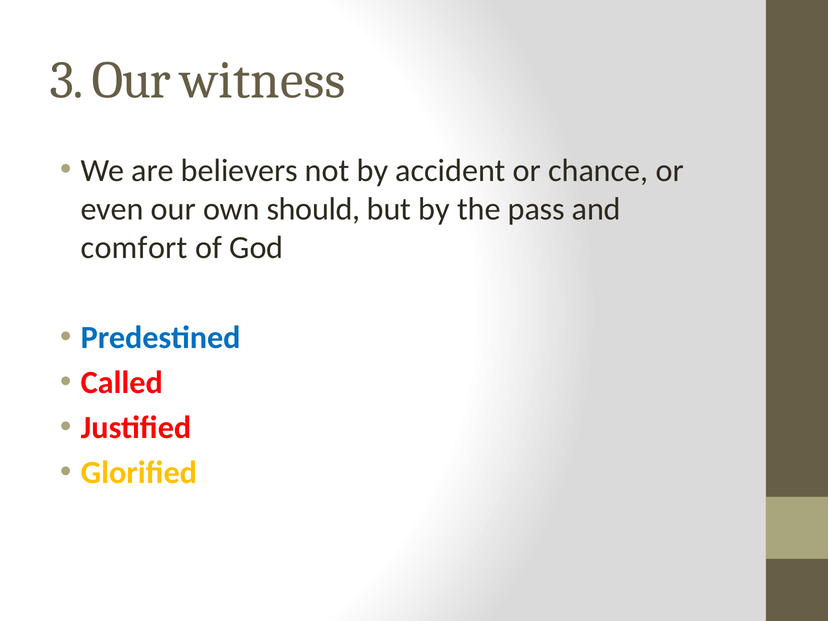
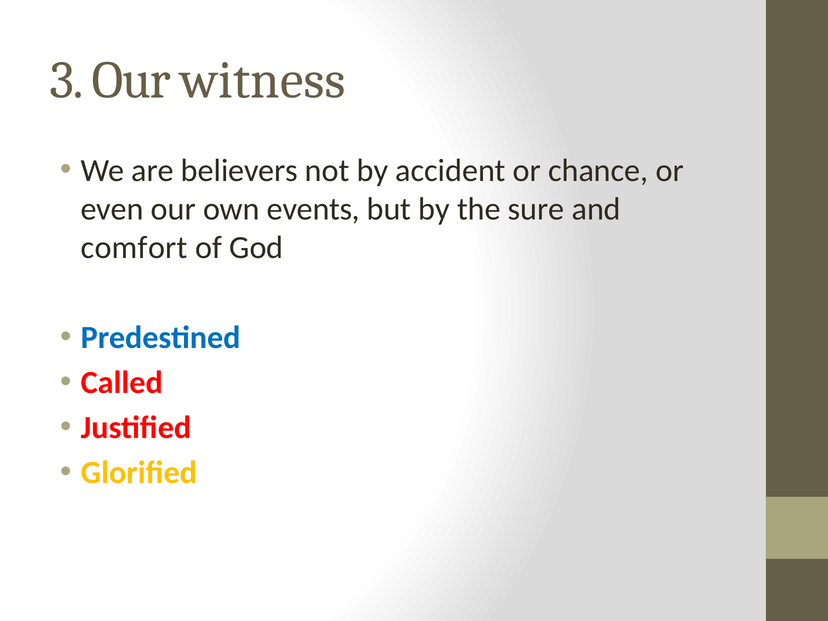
should: should -> events (313, 209)
pass: pass -> sure (536, 209)
